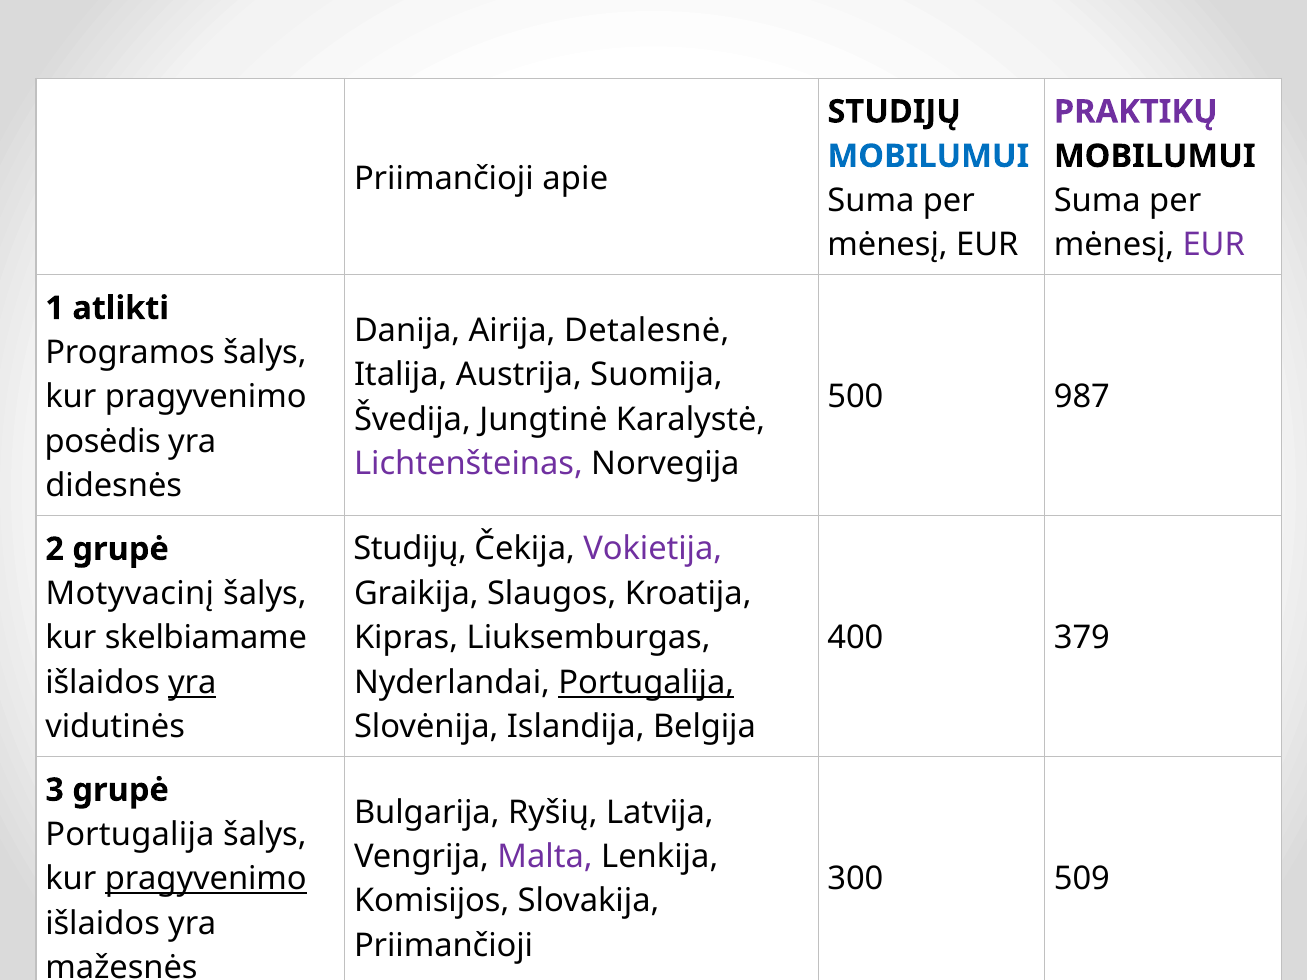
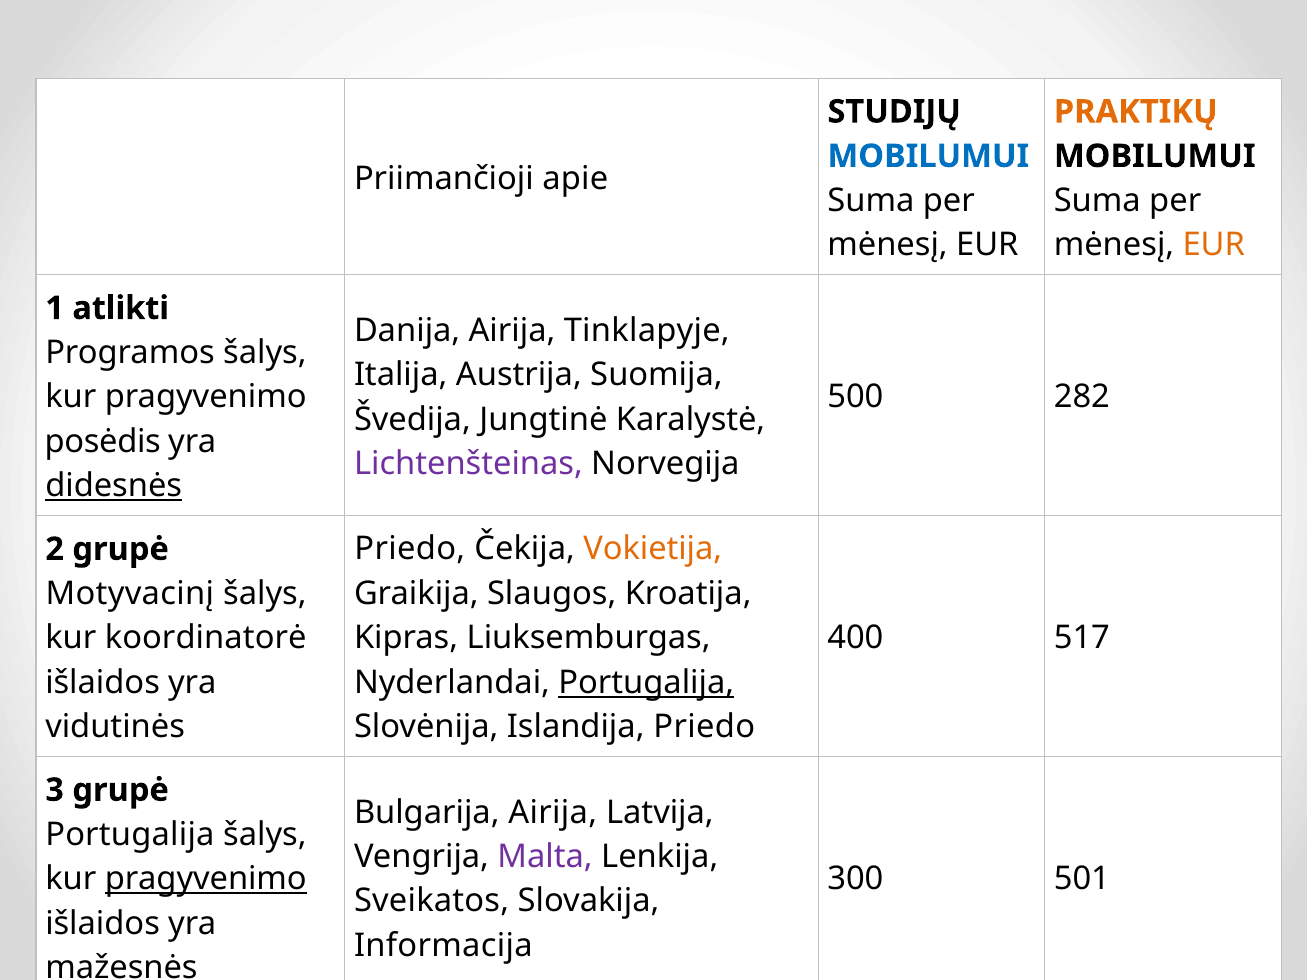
PRAKTIKŲ colour: purple -> orange (1136, 112)
EUR colour: purple -> orange (1214, 245)
Detalesnė: Detalesnė -> Tinklapyje (647, 331)
987: 987 -> 282 (1082, 397)
didesnės underline: none -> present (114, 486)
Studijų: Studijų -> Priedo (410, 549)
Vokietija colour: purple -> orange (653, 549)
skelbiamame: skelbiamame -> koordinatorė (206, 638)
379: 379 -> 517 (1082, 638)
yra underline: present -> none (192, 683)
Islandija Belgija: Belgija -> Priedo (704, 727)
Bulgarija Ryšių: Ryšių -> Airija (553, 812)
509: 509 -> 501 (1082, 879)
Komisijos: Komisijos -> Sveikatos (432, 901)
Priimančioji: Priimančioji -> Informacija (443, 946)
